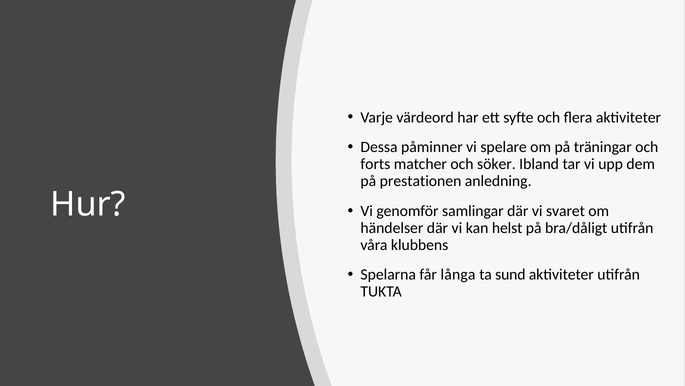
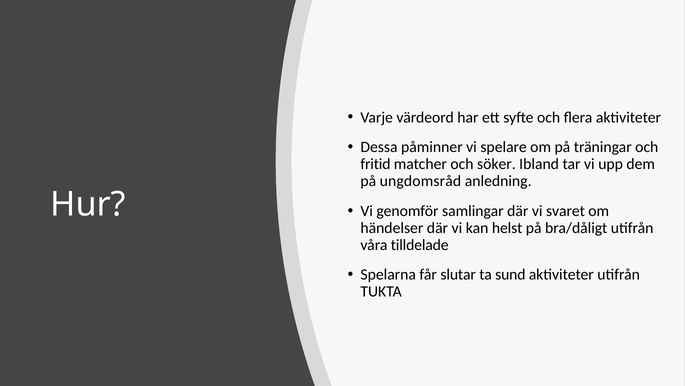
forts: forts -> fritid (375, 164)
prestationen: prestationen -> ungdomsråd (420, 181)
klubbens: klubbens -> tilldelade (420, 244)
långa: långa -> slutar (458, 274)
